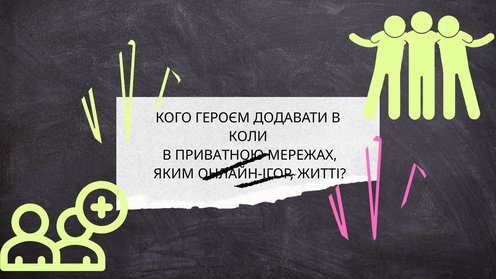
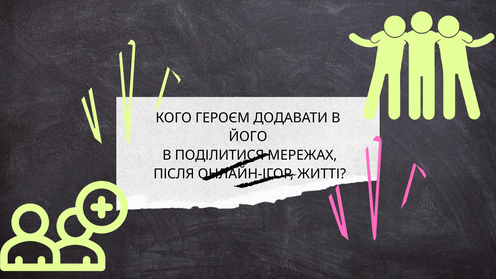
КОЛИ: КОЛИ -> ЙОГО (248, 137)
ПРИВАТНОЮ: ПРИВАТНОЮ -> ПОДІЛИТИСЯ (220, 155)
ЯКИМ: ЯКИМ -> ПІСЛЯ (174, 174)
